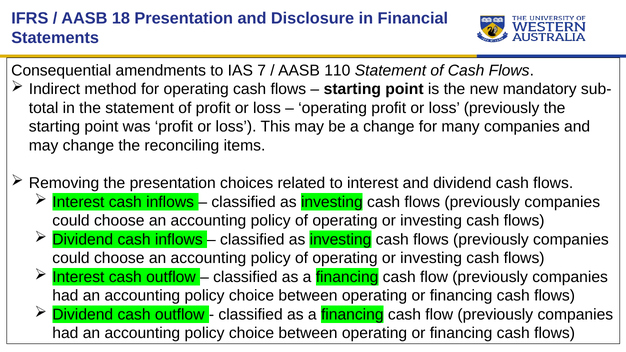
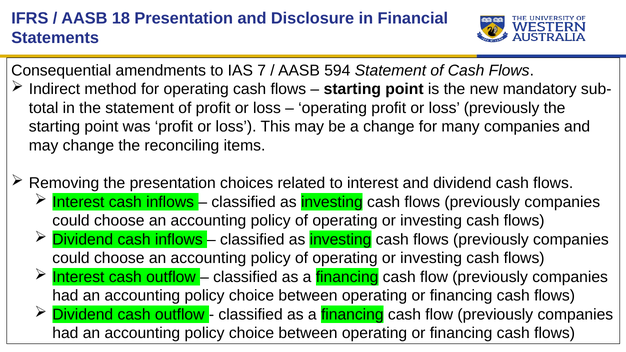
110: 110 -> 594 (337, 71)
